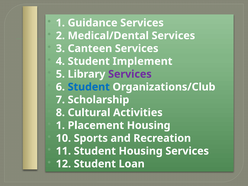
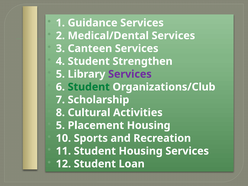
Implement: Implement -> Strengthen (143, 61)
Student colour: blue -> green (89, 87)
1: 1 -> 5 (60, 125)
